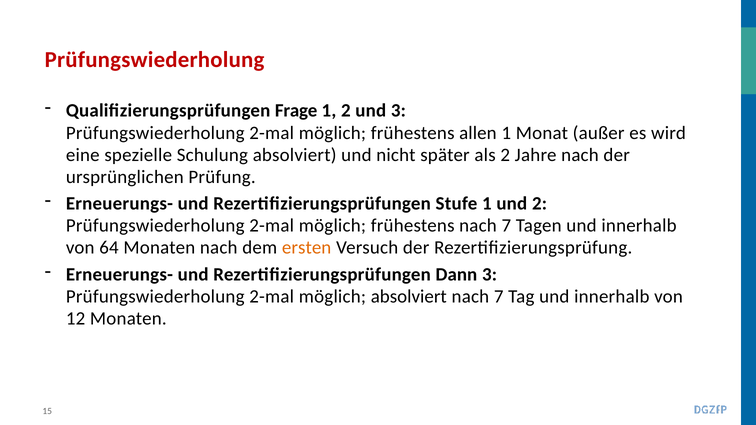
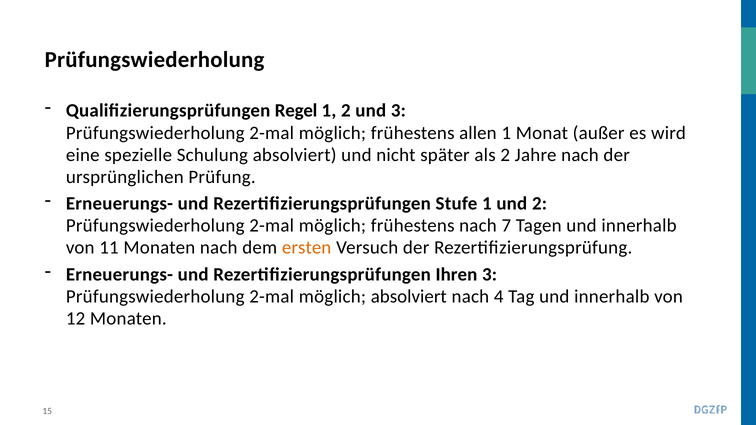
Prüfungswiederholung colour: red -> black (155, 60)
Frage: Frage -> Regel (296, 111)
64: 64 -> 11 (109, 248)
Dann: Dann -> Ihren (456, 275)
7: 7 -> 4 (499, 297)
